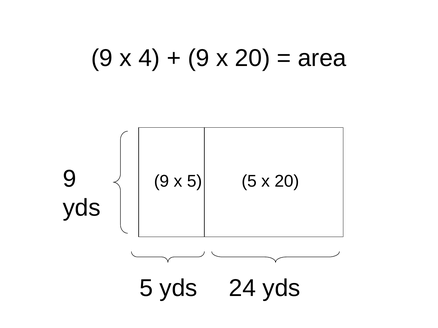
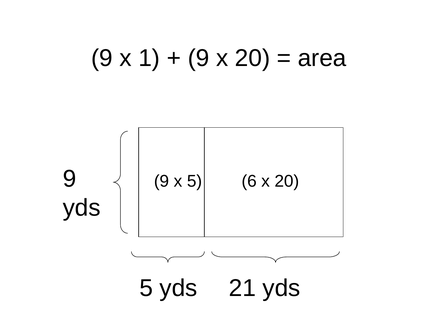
4: 4 -> 1 (149, 58)
5 5: 5 -> 6 (249, 181)
24: 24 -> 21 (242, 289)
